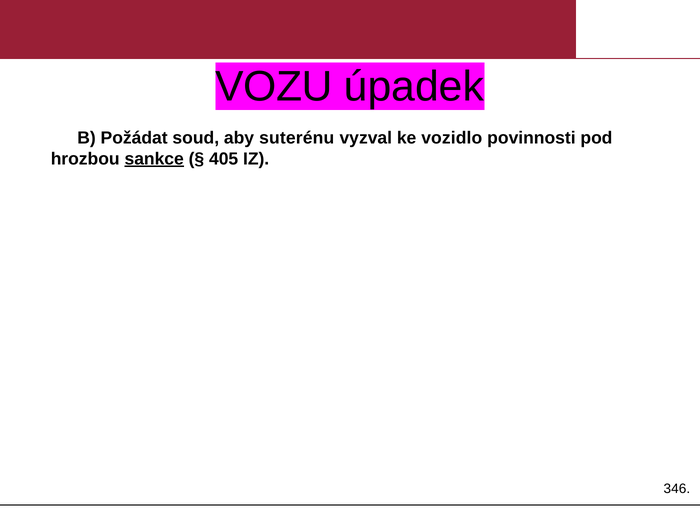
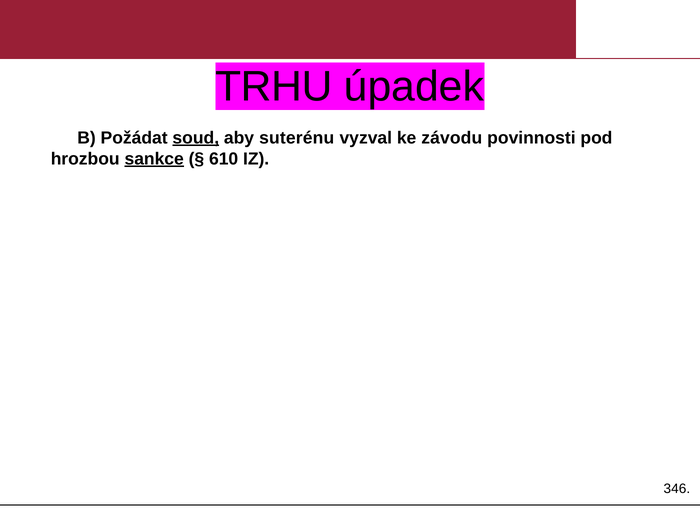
VOZU: VOZU -> TRHU (274, 87)
soud underline: none -> present (196, 138)
vozidlo: vozidlo -> závodu (452, 138)
405: 405 -> 610 (224, 159)
